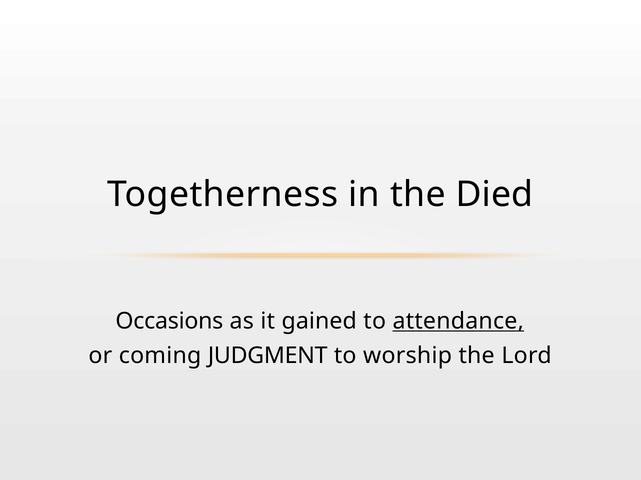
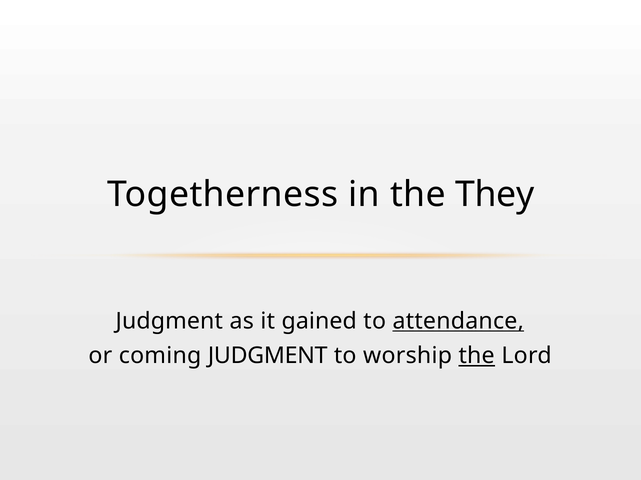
Died: Died -> They (495, 195)
Occasions: Occasions -> Judgment (169, 322)
the underline: none -> present (477, 356)
